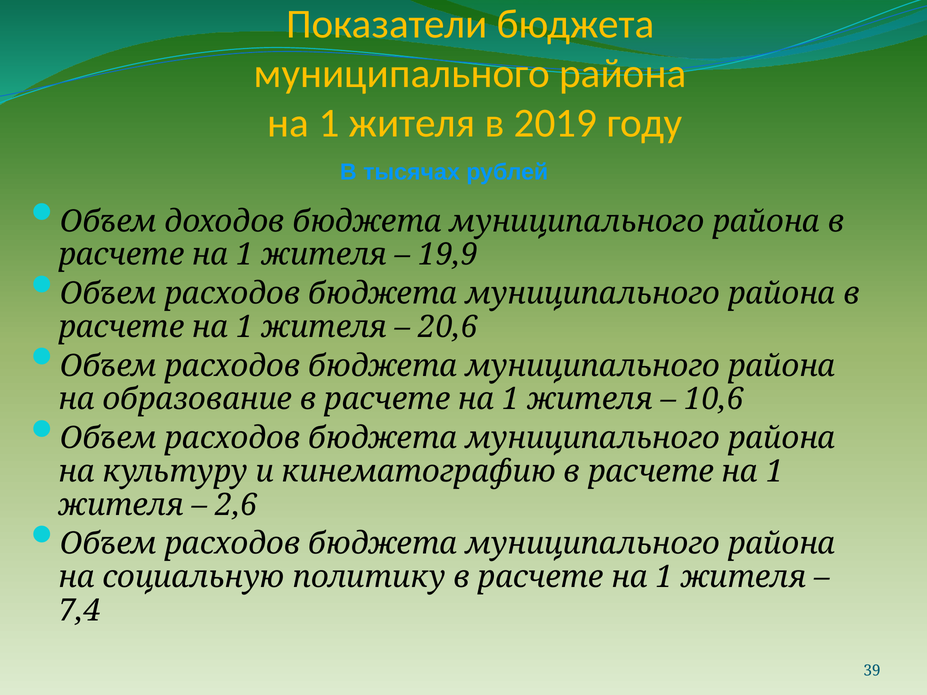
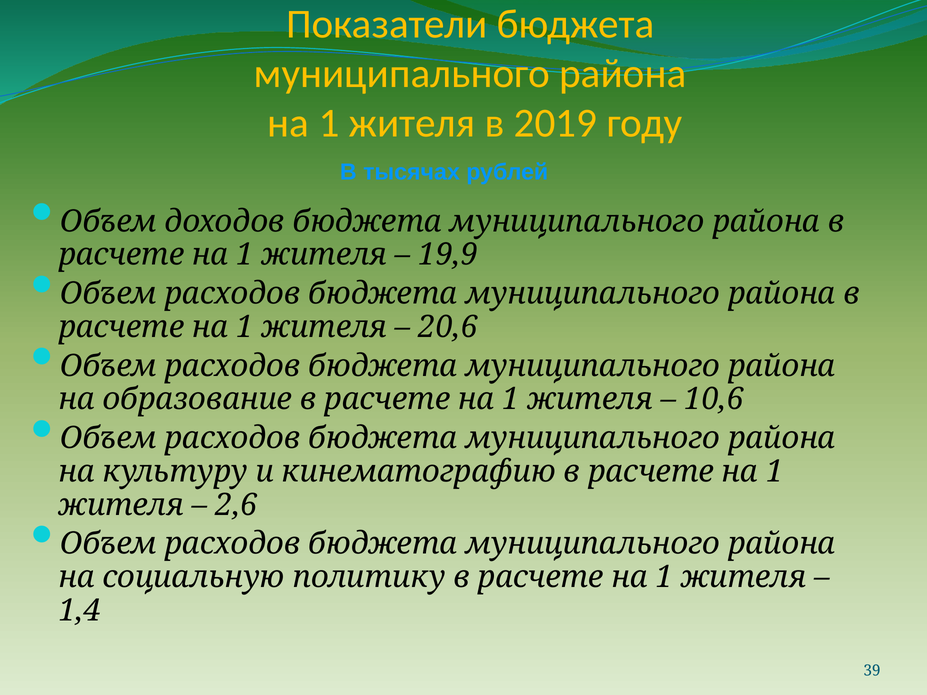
7,4: 7,4 -> 1,4 (80, 611)
